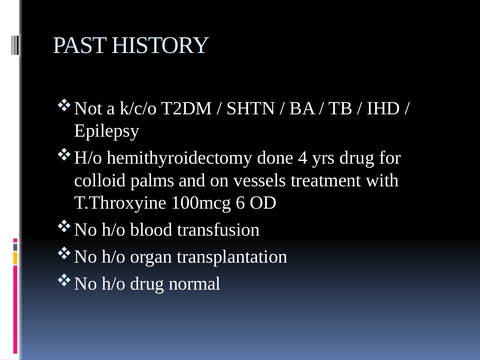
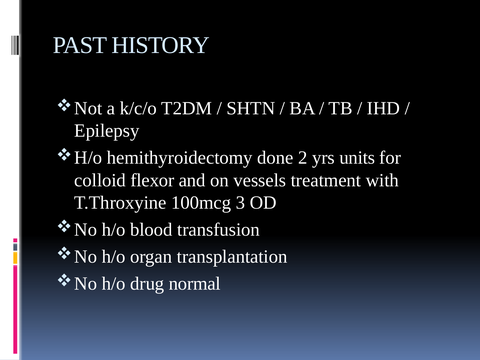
4: 4 -> 2 (303, 158)
yrs drug: drug -> units (357, 158)
palms: palms -> flexor (152, 180)
6: 6 -> 3 (241, 203)
